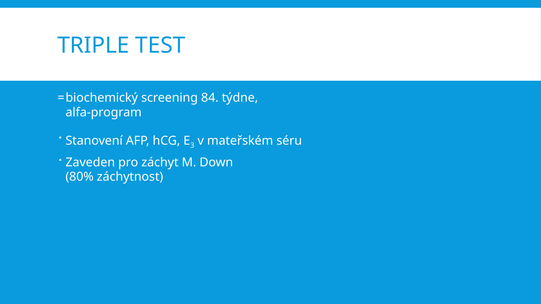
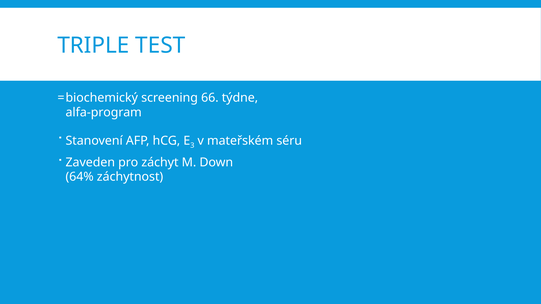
84: 84 -> 66 (210, 98)
80%: 80% -> 64% (80, 177)
